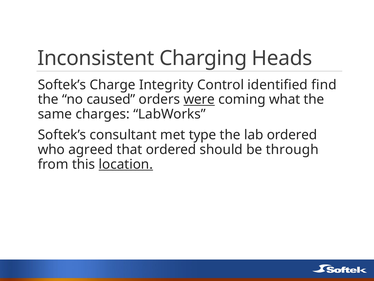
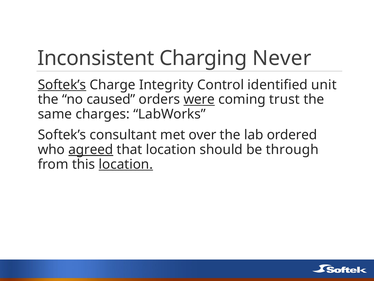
Heads: Heads -> Never (282, 58)
Softek’s underline: none -> present (62, 85)
find: find -> unit (324, 85)
what: what -> trust (285, 99)
type: type -> over (203, 135)
agreed underline: none -> present (91, 149)
that ordered: ordered -> location (171, 149)
